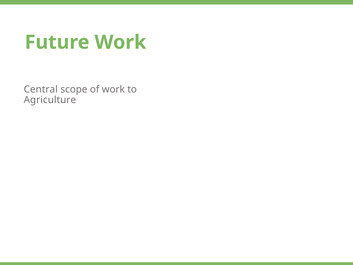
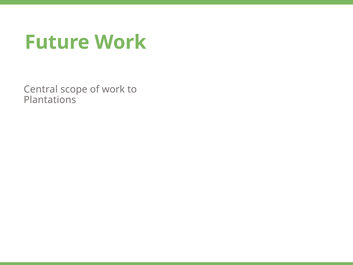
Agriculture: Agriculture -> Plantations (50, 100)
